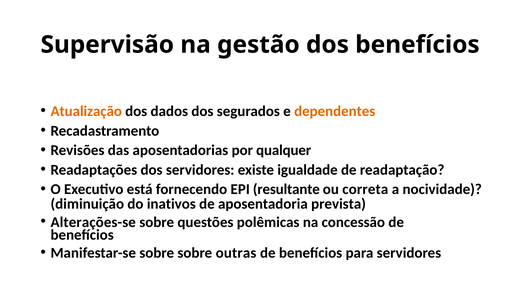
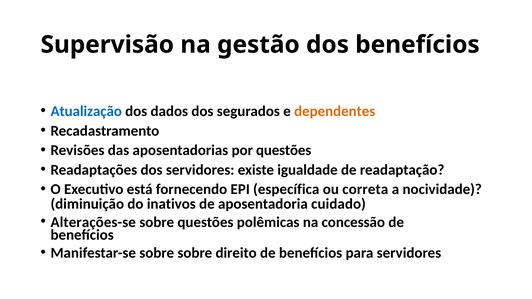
Atualização colour: orange -> blue (86, 111)
por qualquer: qualquer -> questões (284, 150)
resultante: resultante -> específica (286, 189)
prevista: prevista -> cuidado (338, 204)
outras: outras -> direito (236, 253)
